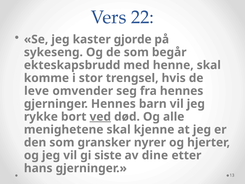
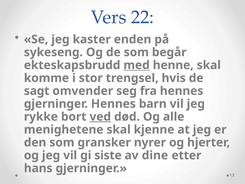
gjorde: gjorde -> enden (133, 39)
med underline: none -> present (137, 65)
leve: leve -> sagt (37, 91)
